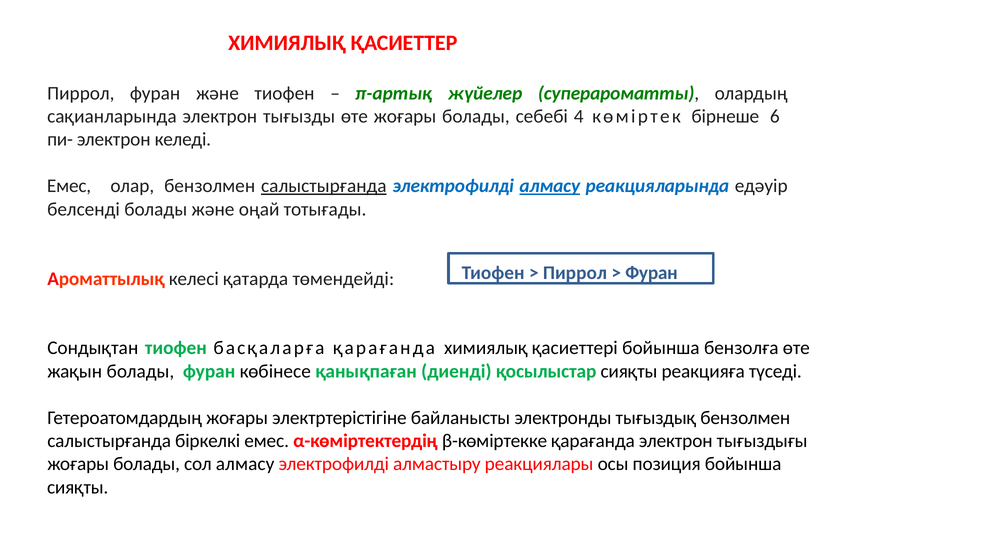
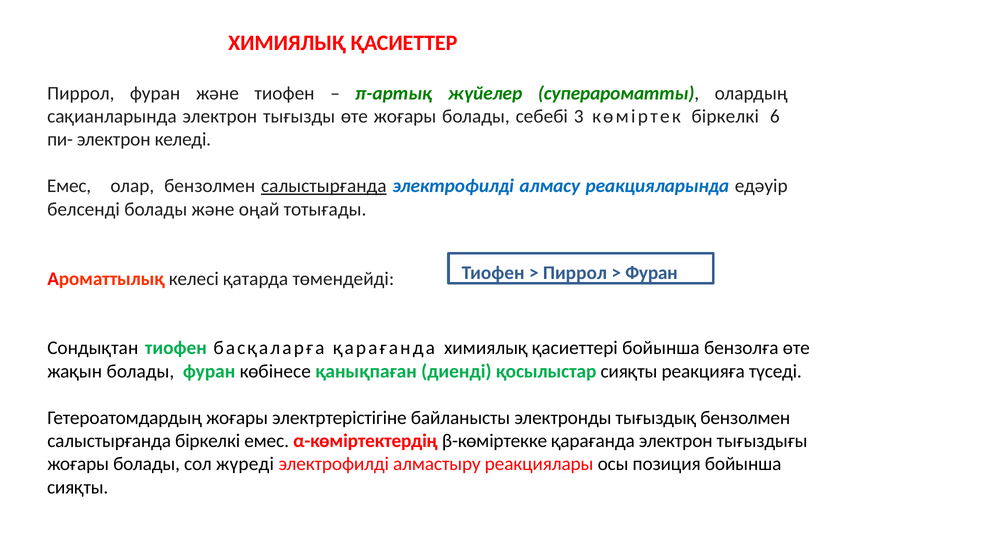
4: 4 -> 3 (579, 116)
көміртек бірнеше: бірнеше -> біркелкі (725, 116)
алмасу underline: present -> none (550, 186)
сол алмасу: алмасу -> жүреді (245, 464)
